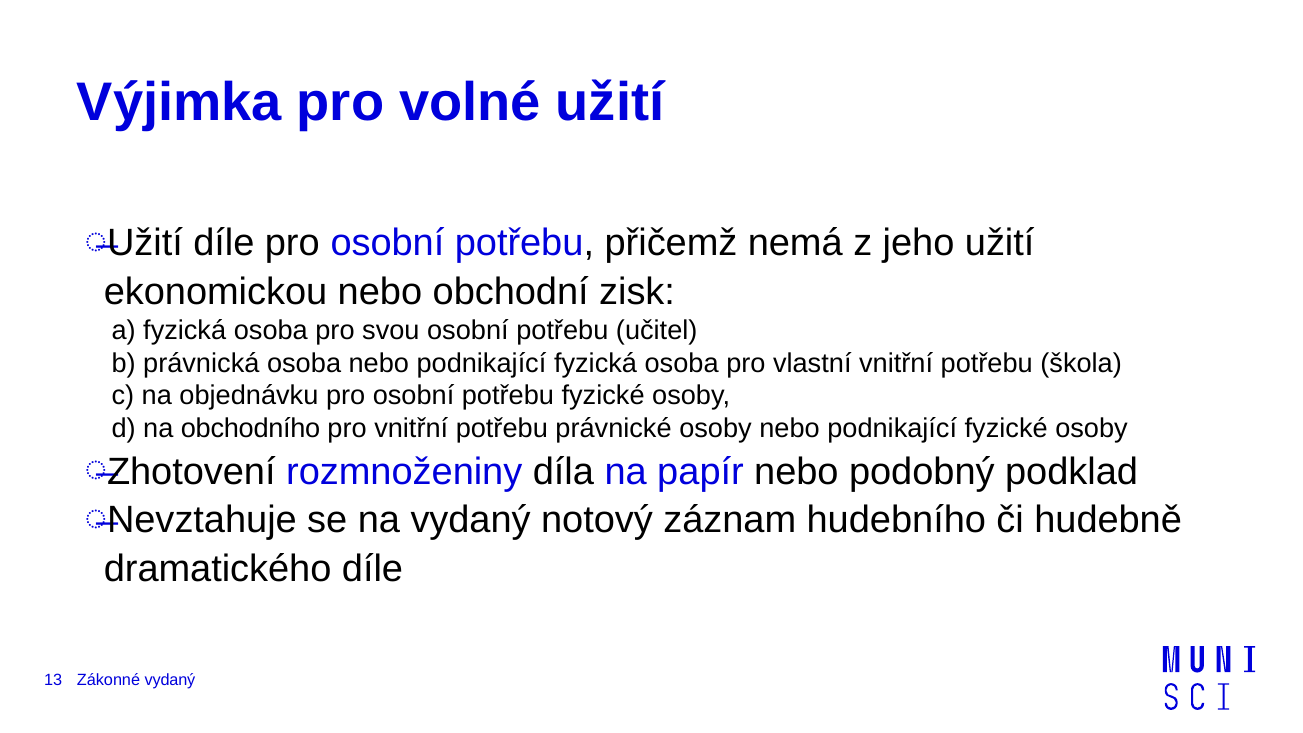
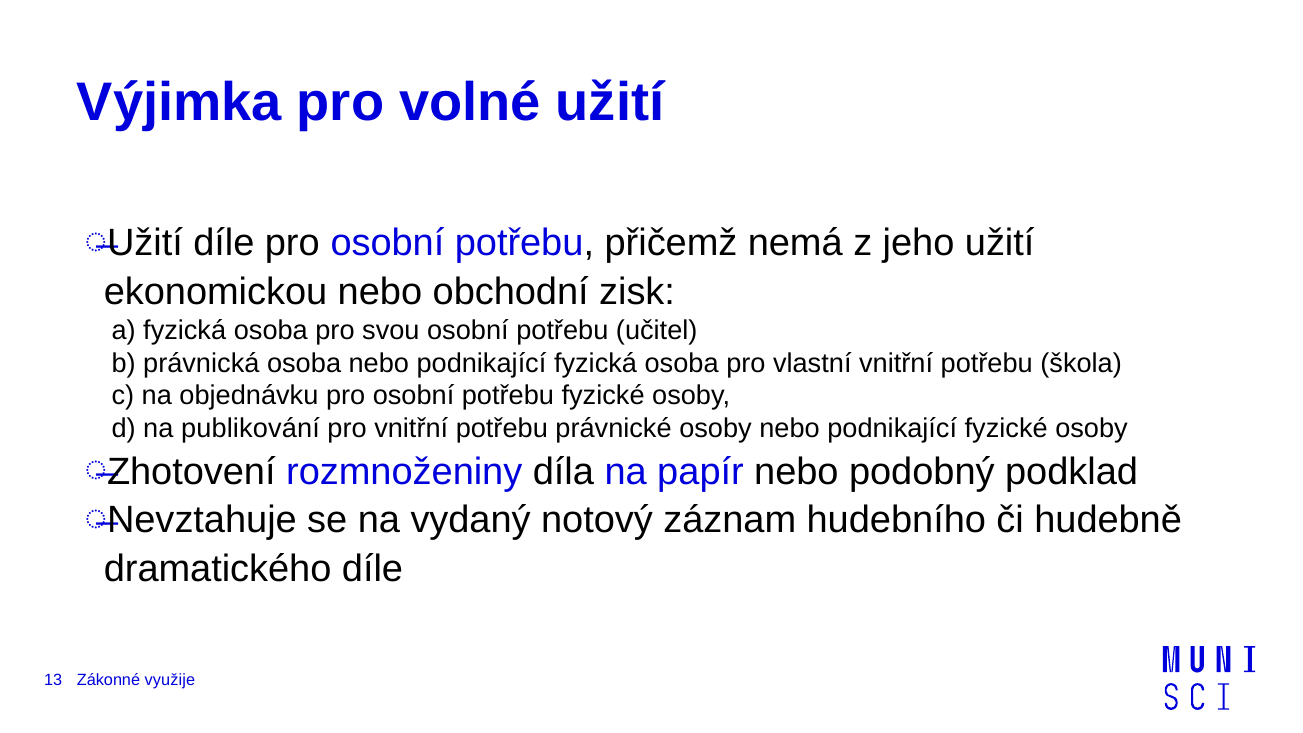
obchodního: obchodního -> publikování (250, 428)
Zákonné vydaný: vydaný -> využije (170, 680)
